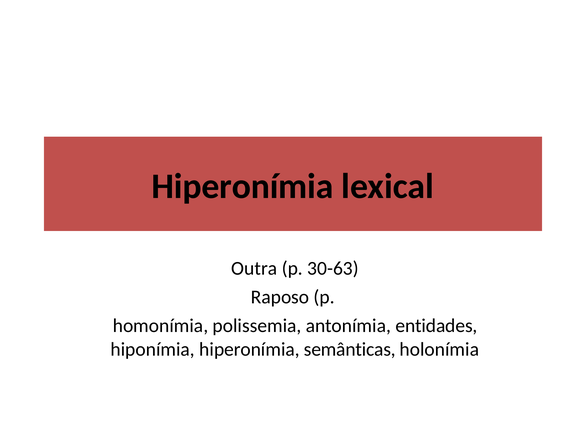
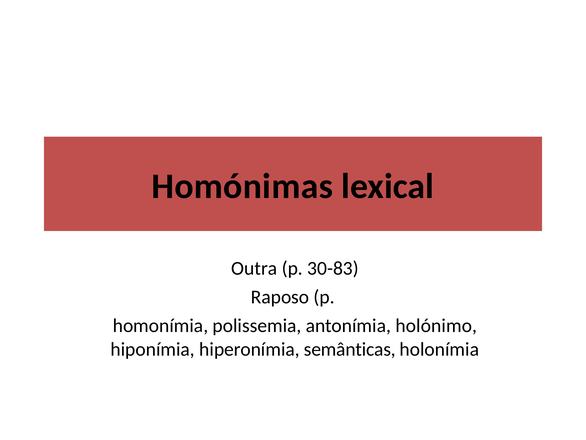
Hiperonímia: Hiperonímia -> Homónimas (242, 186)
30-63: 30-63 -> 30-83 (333, 268)
entidades: entidades -> holónimo (436, 325)
